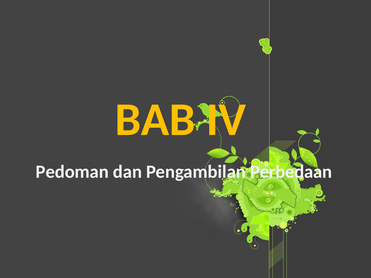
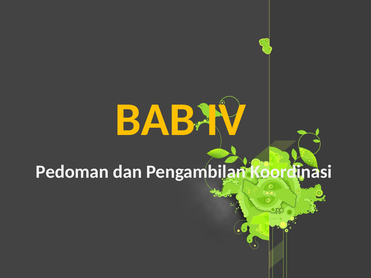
Perbedaan: Perbedaan -> Koordinasi (291, 172)
